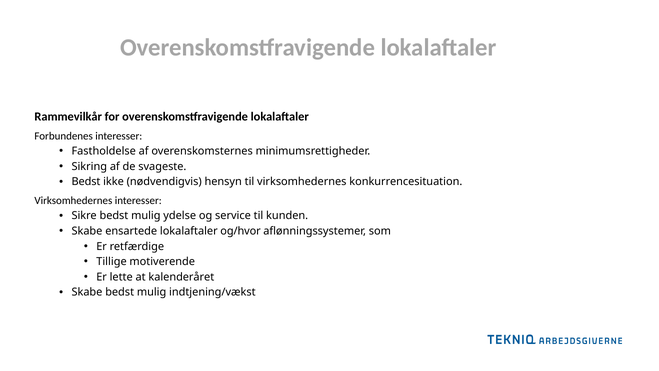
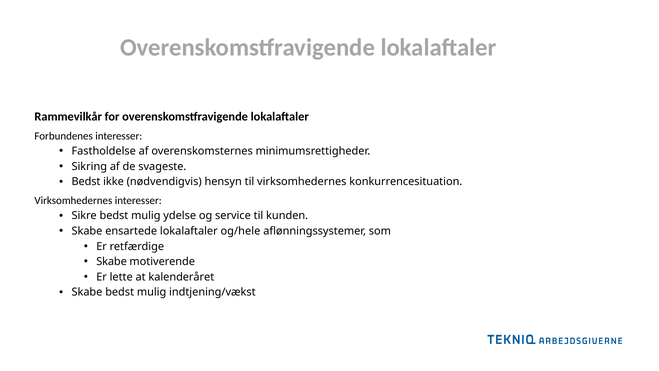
og/hvor: og/hvor -> og/hele (240, 231)
Tillige: Tillige -> Skabe (112, 261)
